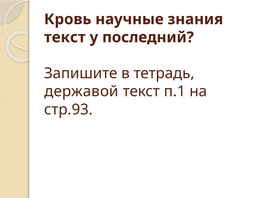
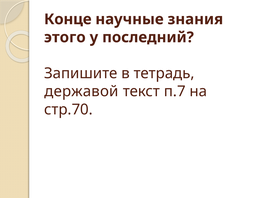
Кровь: Кровь -> Конце (68, 19)
текст: текст -> этого (65, 37)
п.1: п.1 -> п.7 (175, 91)
стр.93: стр.93 -> стр.70 (68, 109)
